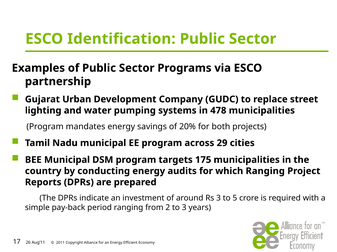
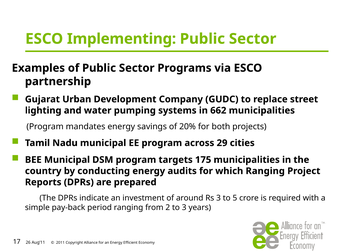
Identification: Identification -> Implementing (122, 39)
478: 478 -> 662 (218, 111)
